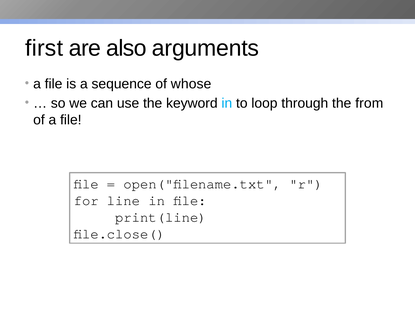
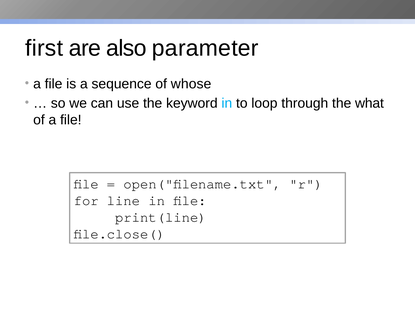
arguments: arguments -> parameter (205, 48)
from: from -> what (369, 103)
